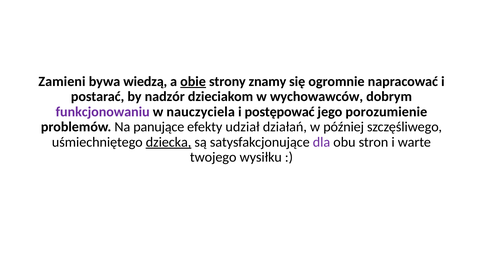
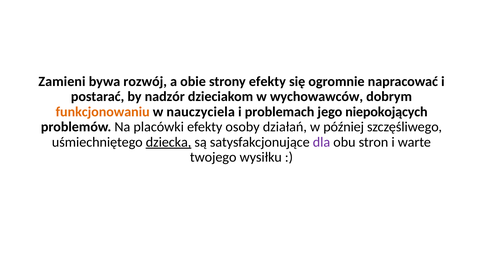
wiedzą: wiedzą -> rozwój (145, 82)
obie underline: present -> none (193, 82)
strony znamy: znamy -> efekty (267, 82)
funkcjonowaniu colour: purple -> orange (103, 112)
postępować: postępować -> problemach (280, 112)
porozumienie: porozumienie -> niepokojących (386, 112)
panujące: panujące -> placówki (159, 127)
udział: udział -> osoby (243, 127)
